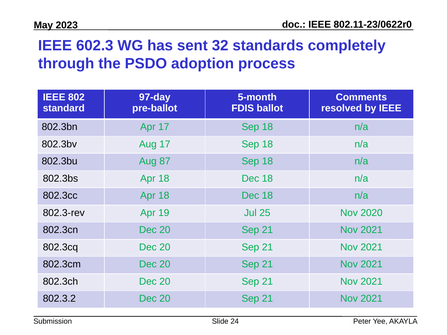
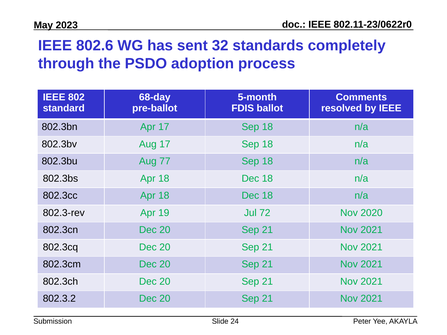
602.3: 602.3 -> 802.6 (95, 46)
97-day: 97-day -> 68-day (155, 97)
87: 87 -> 77 (165, 161)
25: 25 -> 72 (265, 213)
